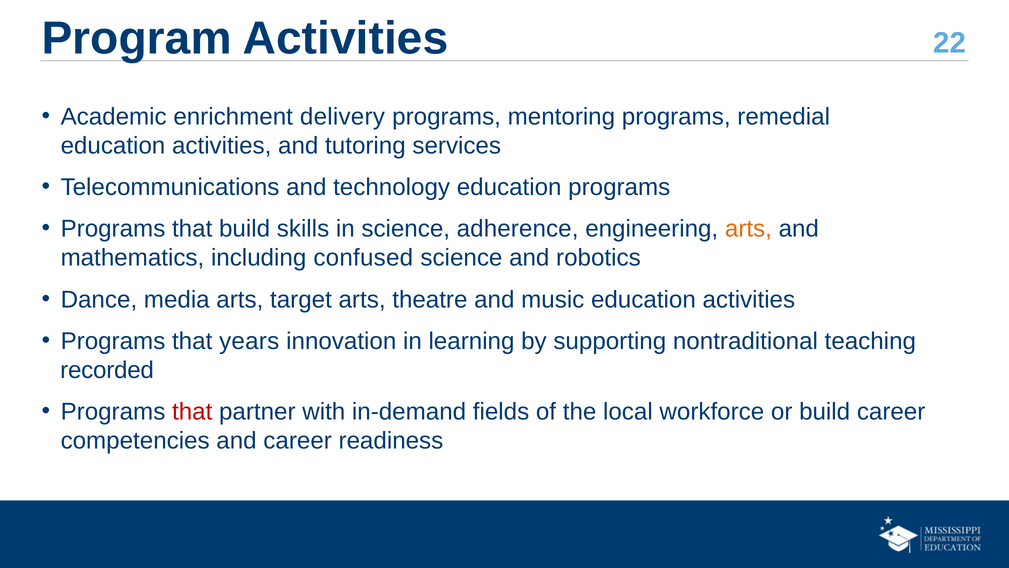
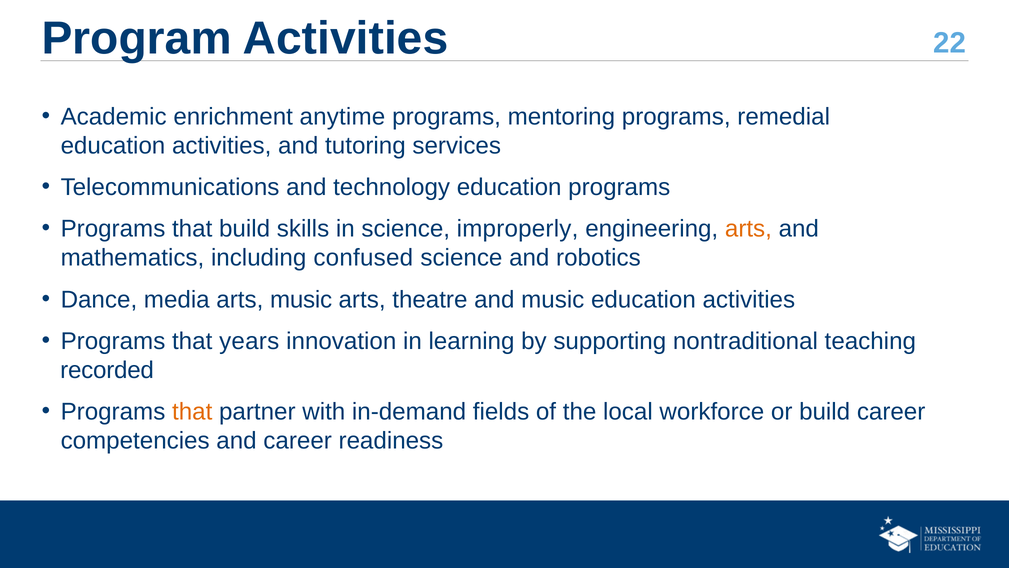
delivery: delivery -> anytime (342, 117)
adherence: adherence -> improperly (518, 229)
arts target: target -> music (301, 299)
that colour: red -> orange (192, 412)
